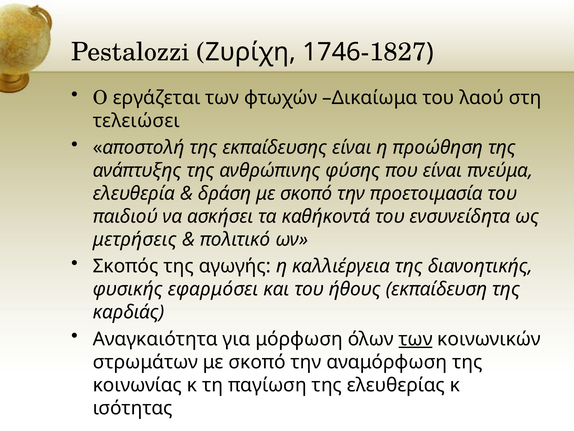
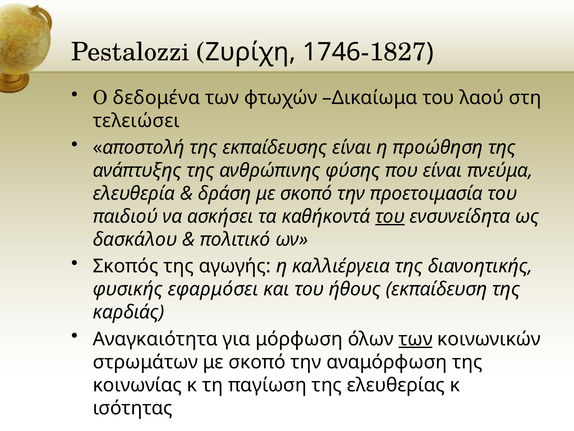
εργάζεται: εργάζεται -> δεδομένα (157, 98)
του underline: none -> present (390, 216)
μετρήσεις: μετρήσεις -> δασκάλου (135, 239)
